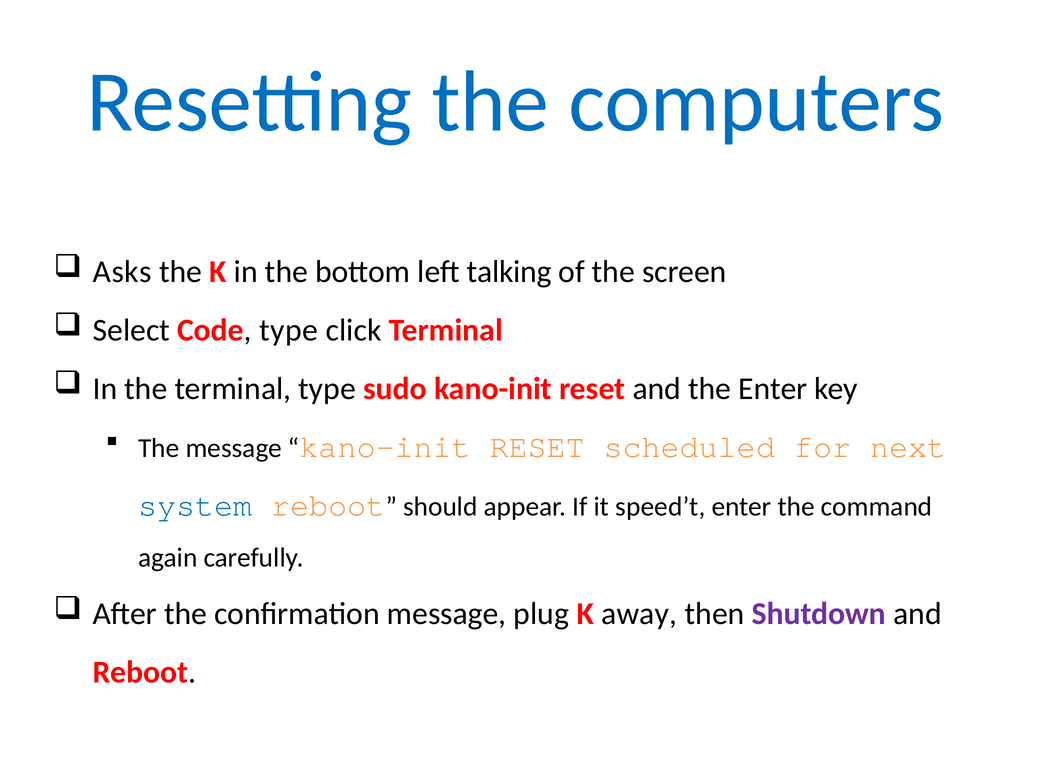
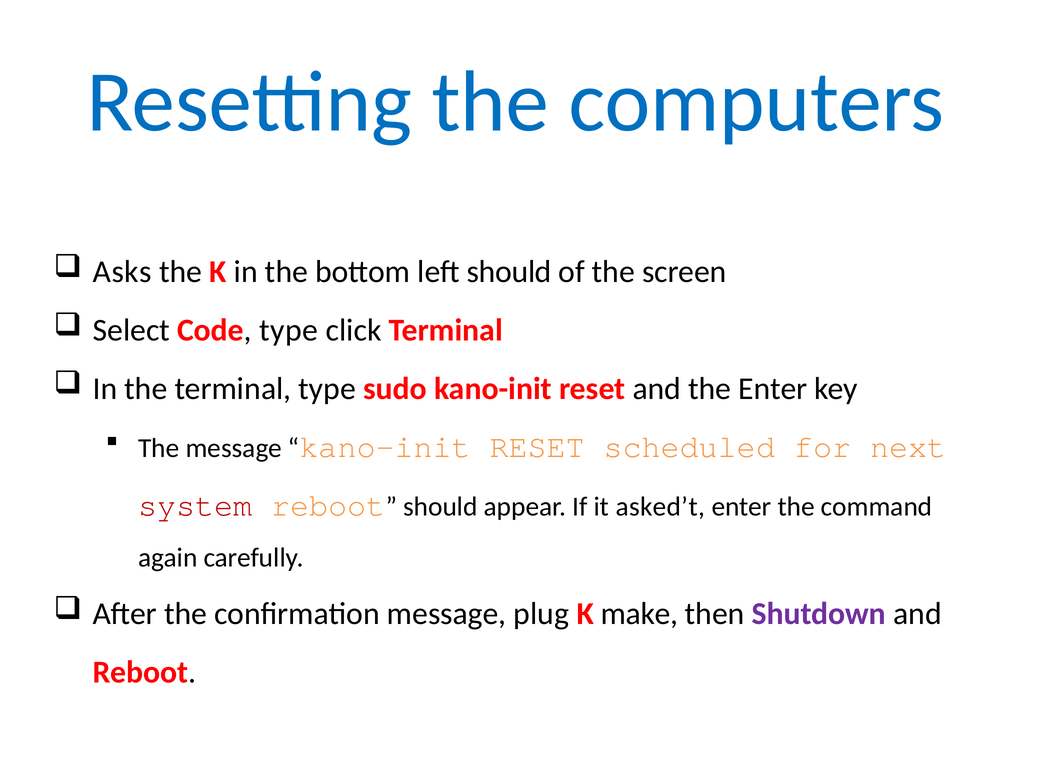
left talking: talking -> should (509, 272)
system colour: blue -> red (195, 505)
speed’t: speed’t -> asked’t (660, 507)
away: away -> make (640, 614)
